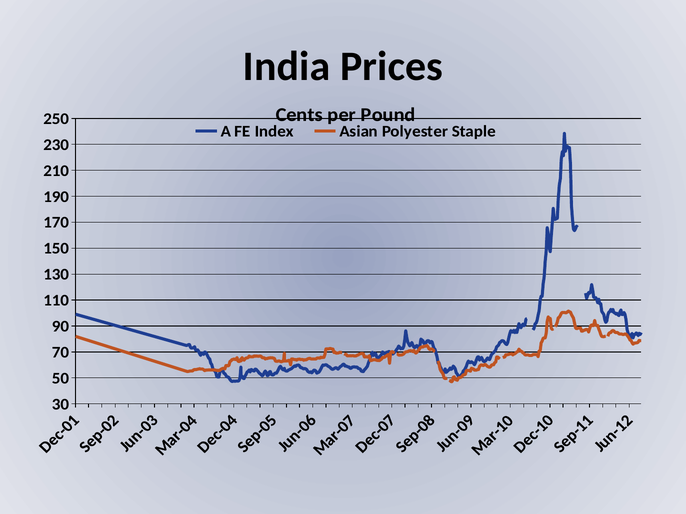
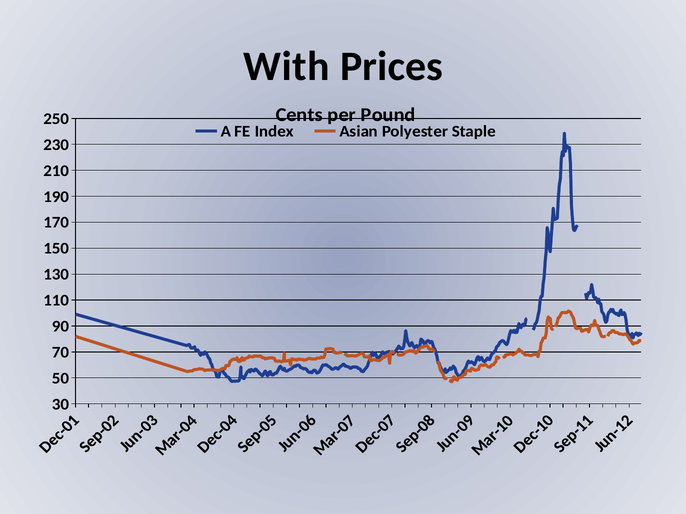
India: India -> With (286, 66)
